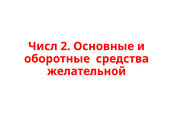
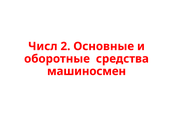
желательной: желательной -> машиносмен (87, 71)
